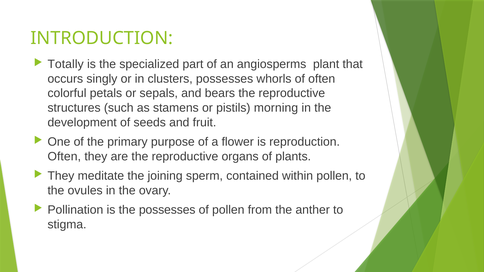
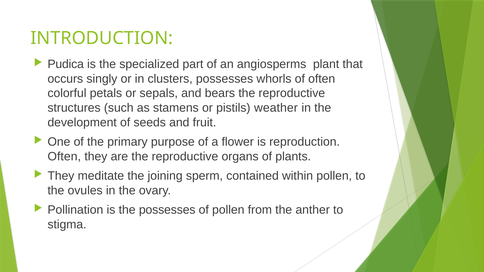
Totally: Totally -> Pudica (66, 64)
morning: morning -> weather (276, 108)
